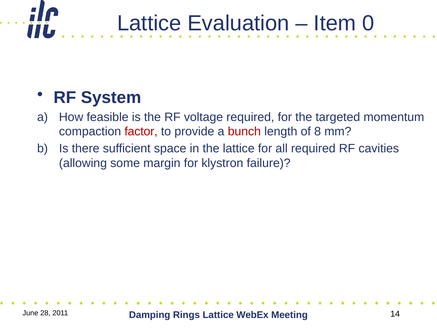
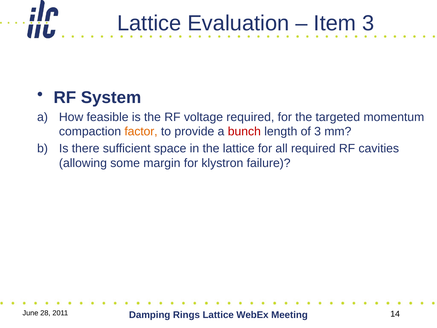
Item 0: 0 -> 3 (368, 23)
factor colour: red -> orange (141, 131)
of 8: 8 -> 3 (318, 131)
